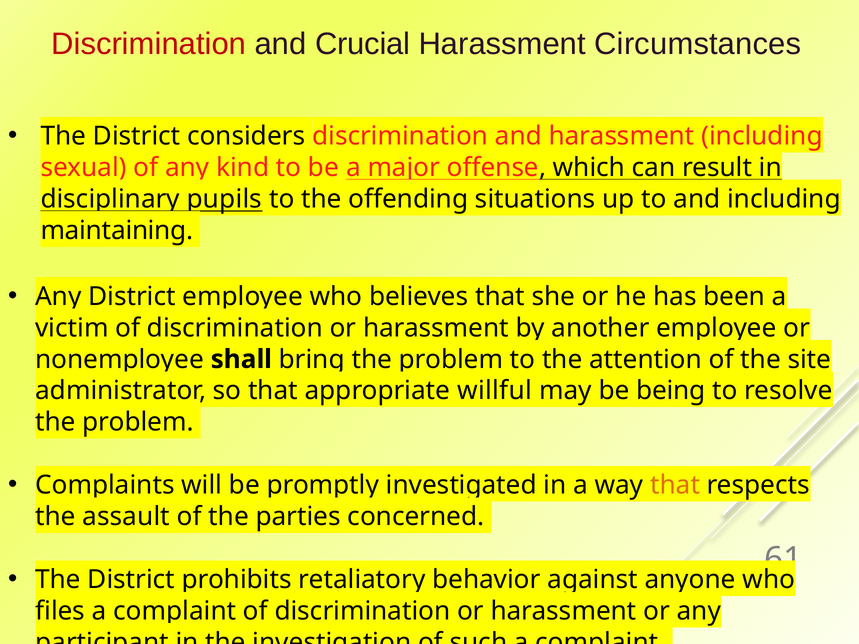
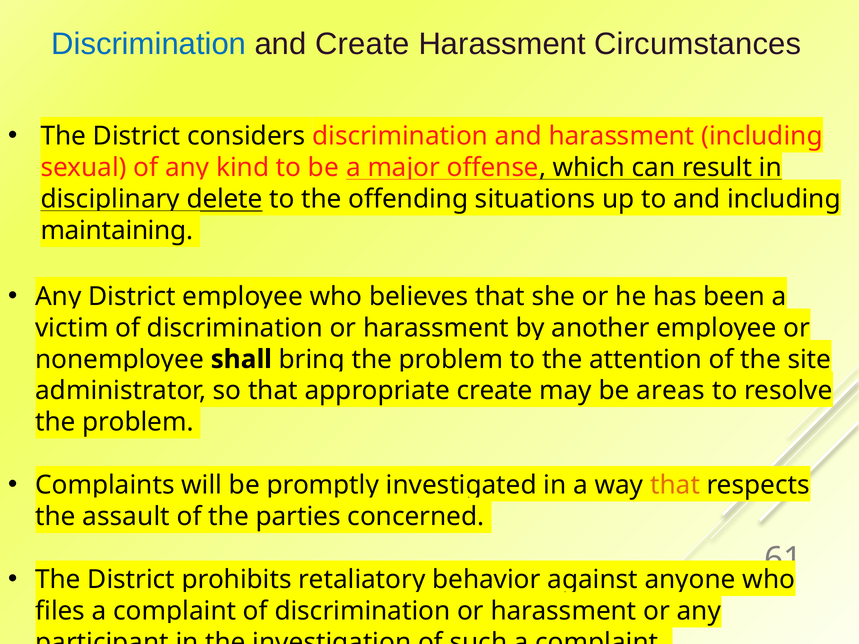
Discrimination colour: red -> blue (149, 44)
and Crucial: Crucial -> Create (362, 44)
pupils: pupils -> delete (225, 199)
appropriate willful: willful -> create (495, 391)
being: being -> areas (671, 391)
